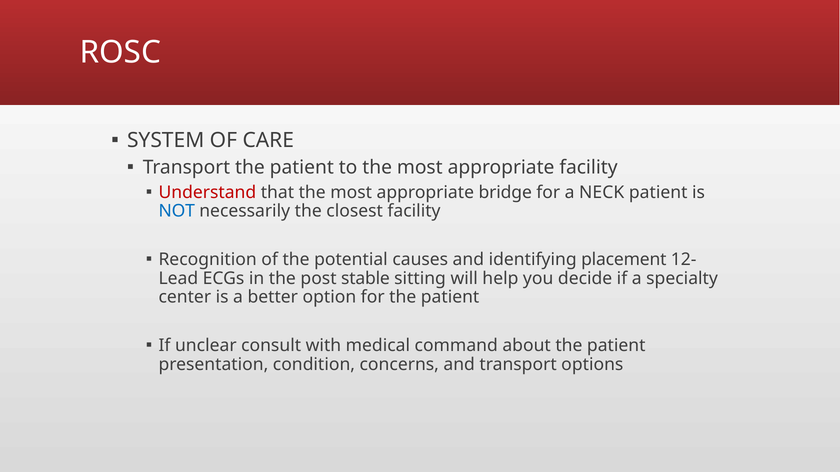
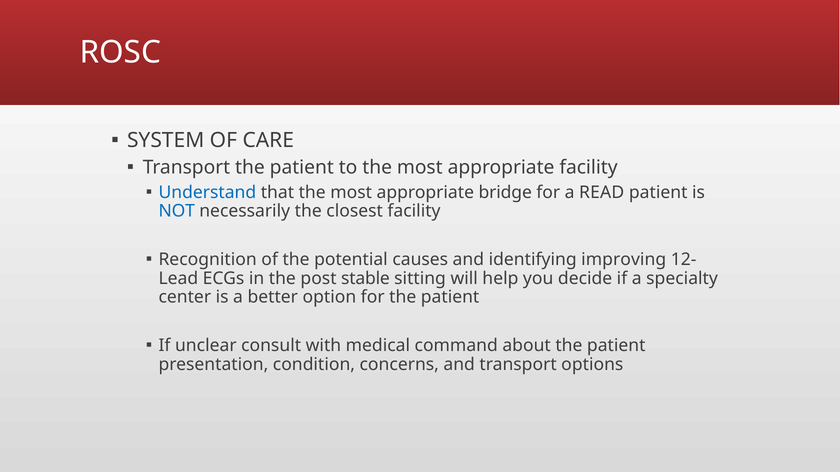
Understand colour: red -> blue (207, 192)
NECK: NECK -> READ (602, 192)
placement: placement -> improving (624, 260)
